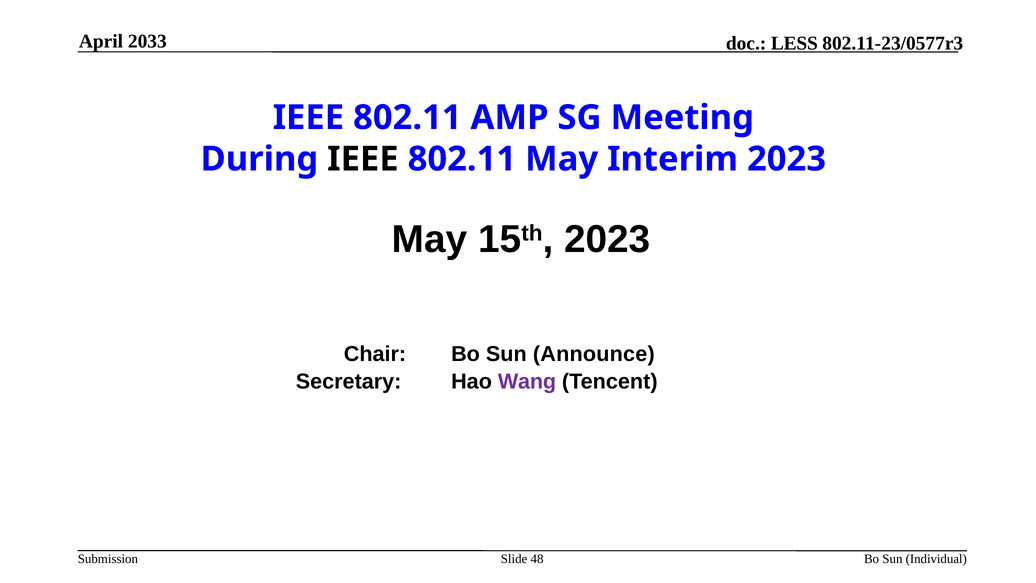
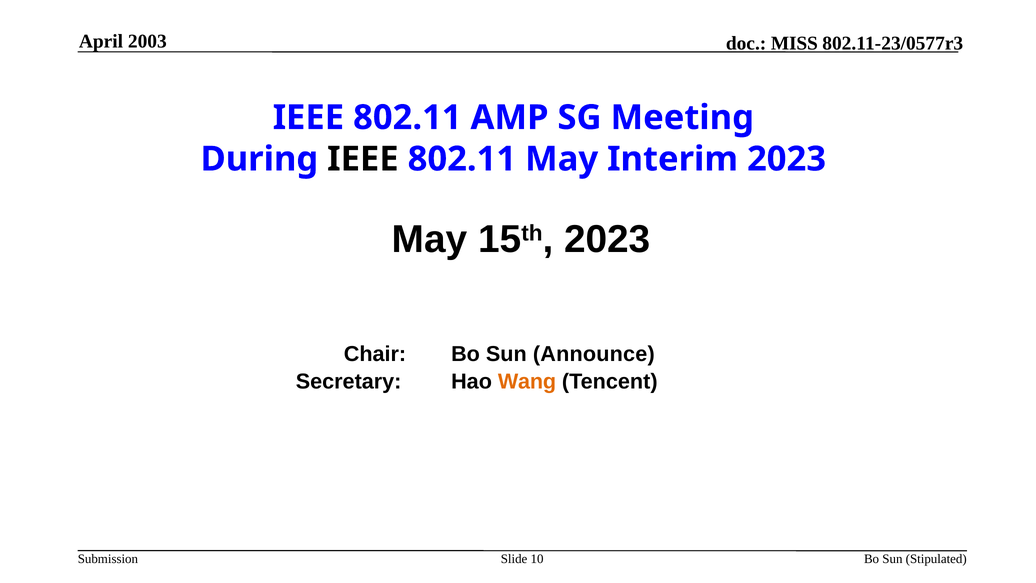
2033: 2033 -> 2003 (147, 41)
LESS: LESS -> MISS (794, 43)
Wang colour: purple -> orange (527, 382)
48: 48 -> 10 (537, 559)
Individual: Individual -> Stipulated (936, 559)
